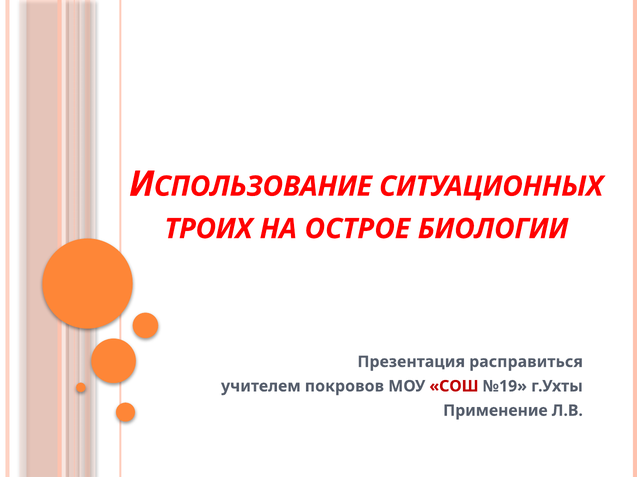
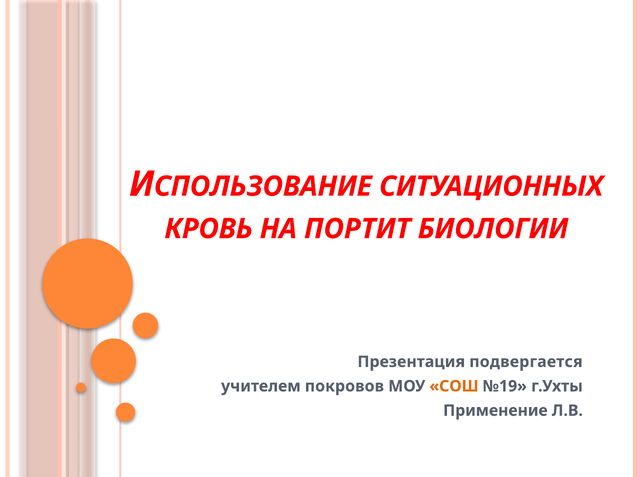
ТРОИХ: ТРОИХ -> КРОВЬ (209, 229)
ОСТРОЕ: ОСТРОЕ -> ПОРТИТ (357, 229)
расправиться: расправиться -> подвергается (526, 362)
СОШ colour: red -> orange (454, 387)
